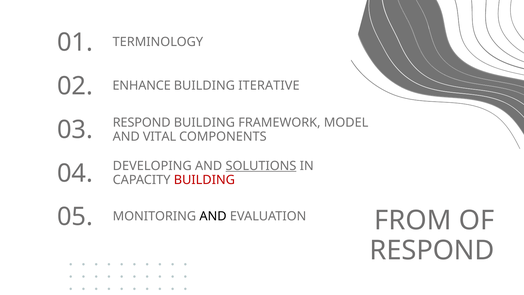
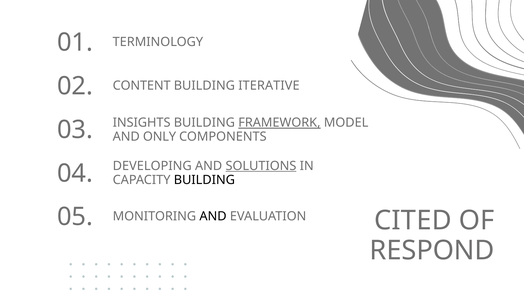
ENHANCE: ENHANCE -> CONTENT (142, 85)
03 RESPOND: RESPOND -> INSIGHTS (142, 123)
FRAMEWORK underline: none -> present (279, 123)
VITAL: VITAL -> ONLY (160, 137)
BUILDING colour: red -> black (204, 180)
FROM: FROM -> CITED (413, 220)
